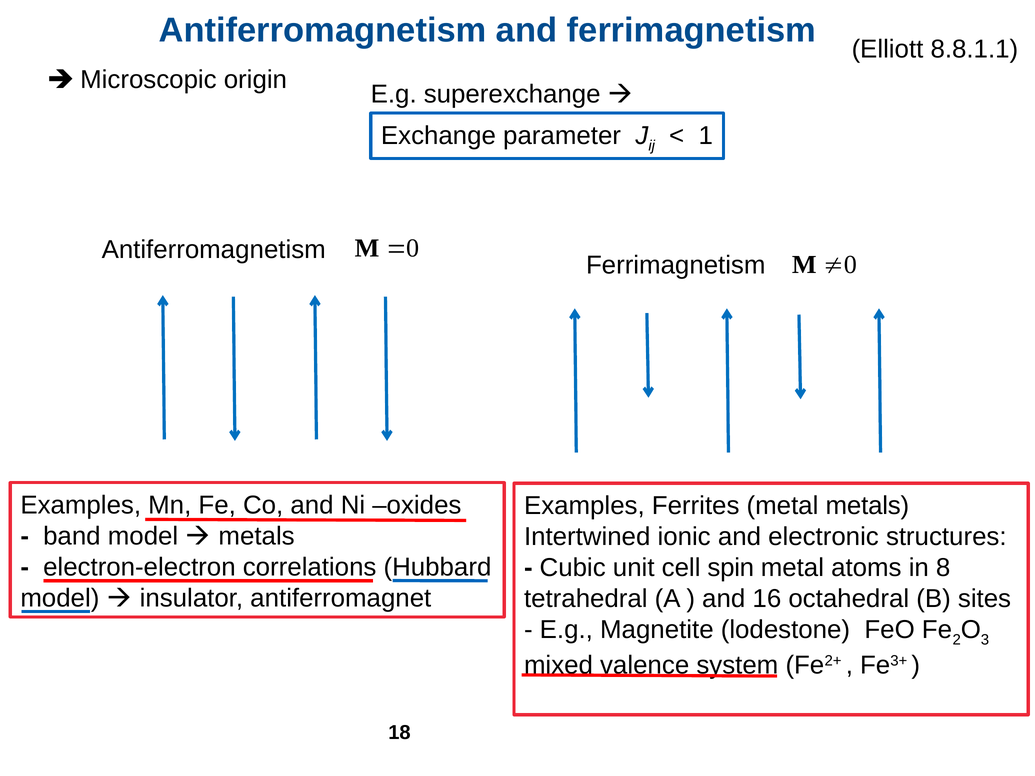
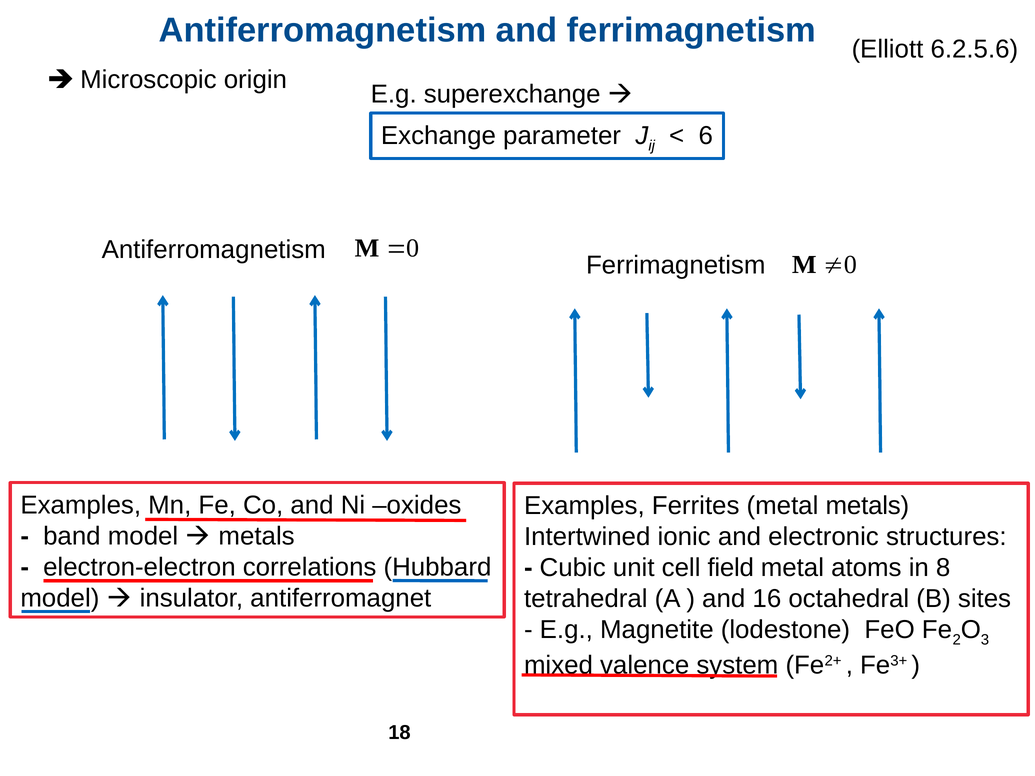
8.8.1.1: 8.8.1.1 -> 6.2.5.6 (974, 49)
1: 1 -> 6 (706, 136)
spin: spin -> field (731, 568)
